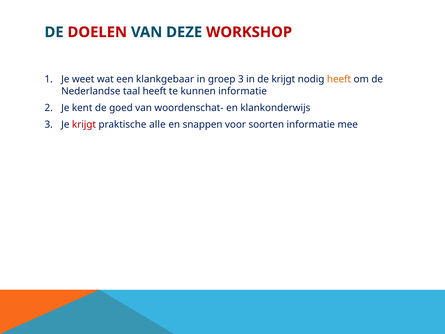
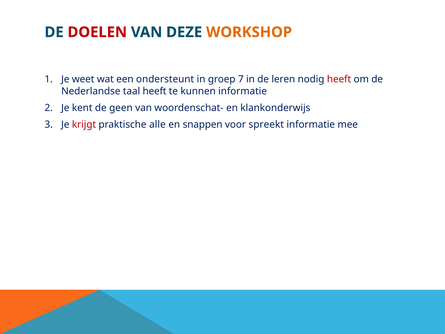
WORKSHOP colour: red -> orange (249, 32)
klankgebaar: klankgebaar -> ondersteunt (165, 79)
groep 3: 3 -> 7 (241, 79)
de krijgt: krijgt -> leren (283, 79)
heeft colour: orange -> red (339, 79)
goed: goed -> geen (121, 108)
soorten: soorten -> spreekt (266, 125)
